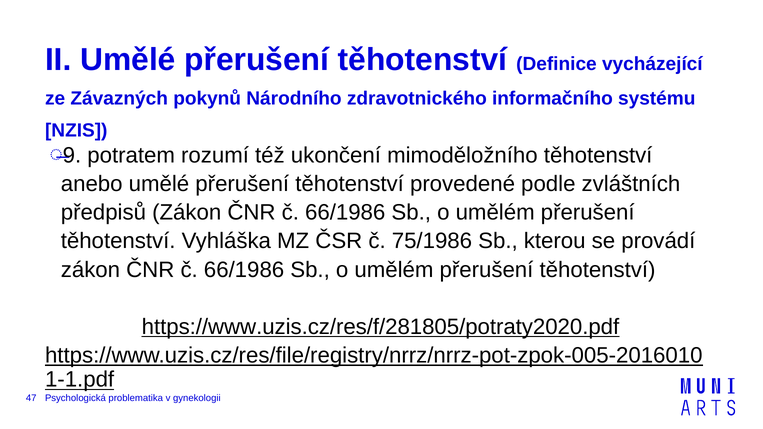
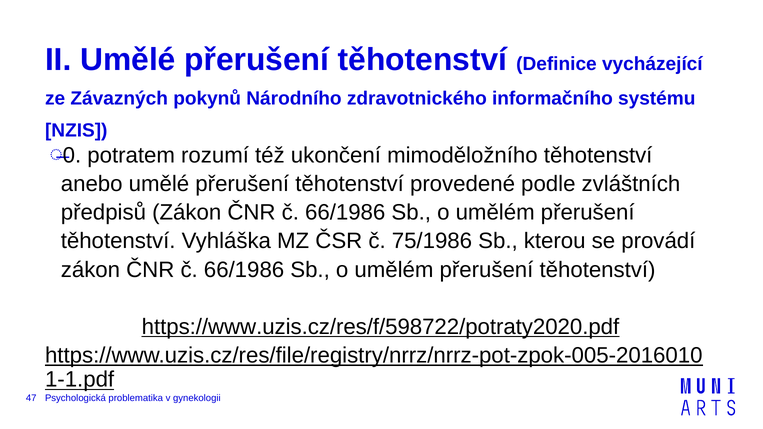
9: 9 -> 0 (72, 155)
https://www.uzis.cz/res/f/281805/potraty2020.pdf: https://www.uzis.cz/res/f/281805/potraty2020.pdf -> https://www.uzis.cz/res/f/598722/potraty2020.pdf (380, 327)
